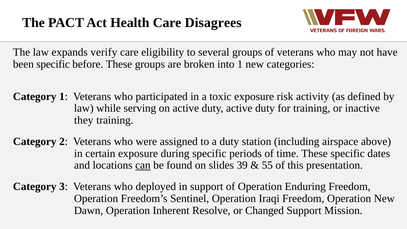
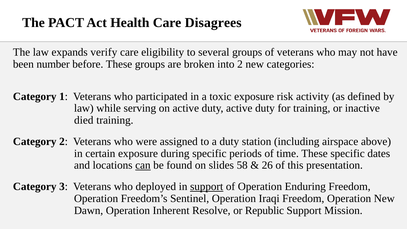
been specific: specific -> number (53, 64)
into 1: 1 -> 2 (240, 64)
they: they -> died (84, 120)
39: 39 -> 58 (242, 165)
55: 55 -> 26 (267, 165)
support underline: none -> present (207, 187)
Changed: Changed -> Republic (265, 210)
